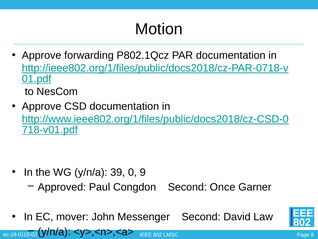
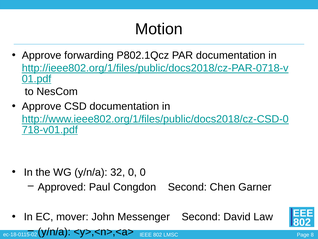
39: 39 -> 32 (118, 172)
0 9: 9 -> 0 (143, 172)
Once: Once -> Chen (223, 187)
